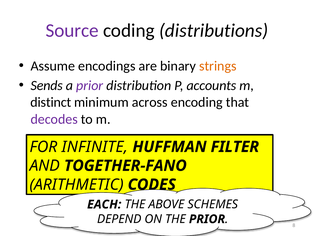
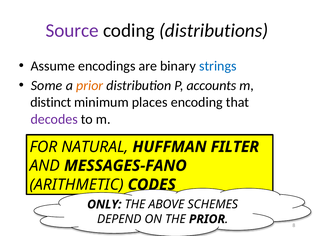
strings colour: orange -> blue (218, 66)
Sends: Sends -> Some (47, 85)
prior colour: purple -> orange (90, 85)
across: across -> places (150, 102)
INFINITE: INFINITE -> NATURAL (95, 147)
TOGETHER-FANO: TOGETHER-FANO -> MESSAGES-FANO (125, 165)
EACH: EACH -> ONLY (104, 204)
